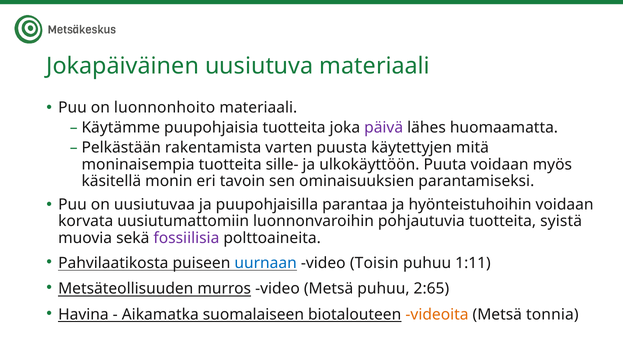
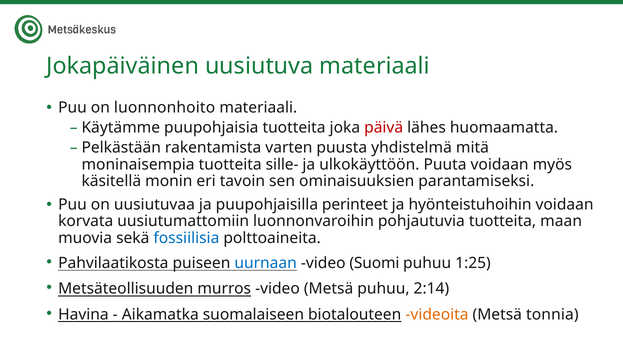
päivä colour: purple -> red (384, 128)
käytettyjen: käytettyjen -> yhdistelmä (412, 148)
parantaa: parantaa -> perinteet (355, 205)
syistä: syistä -> maan (561, 222)
fossiilisia colour: purple -> blue (186, 238)
Toisin: Toisin -> Suomi (374, 264)
1:11: 1:11 -> 1:25 (473, 264)
2:65: 2:65 -> 2:14 (431, 289)
